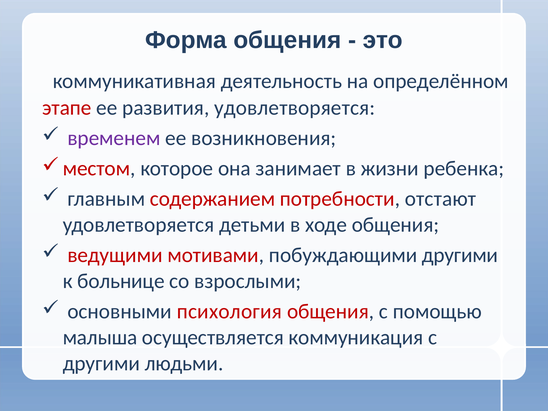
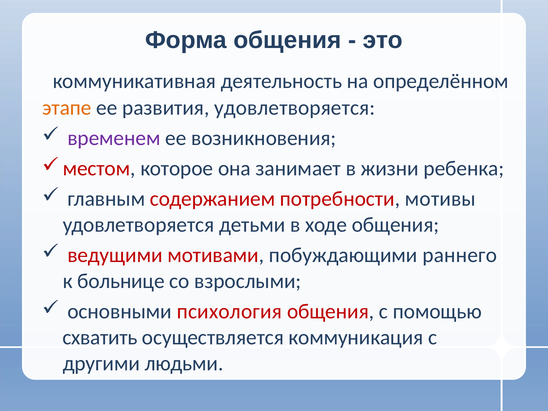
этапе colour: red -> orange (67, 108)
отстают: отстают -> мотивы (440, 199)
побуждающими другими: другими -> раннего (460, 255)
малыша: малыша -> схватить (100, 338)
